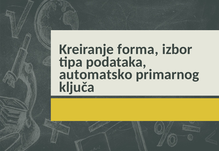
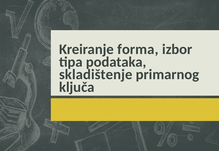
automatsko: automatsko -> skladištenje (96, 75)
